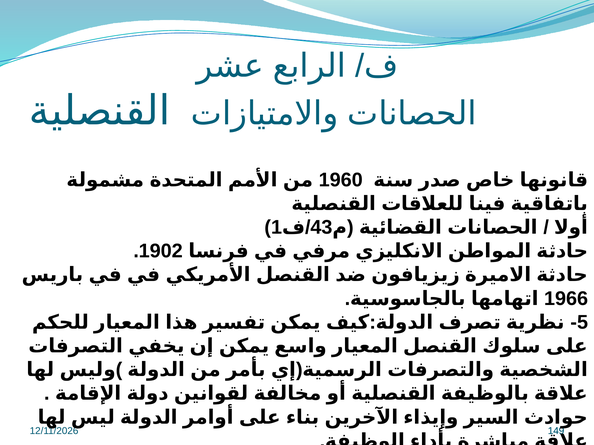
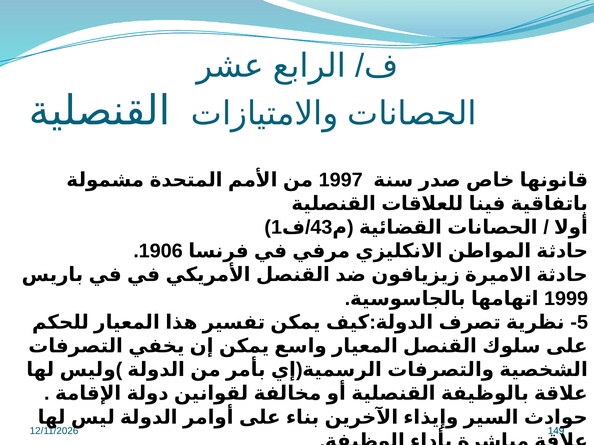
1960: 1960 -> 1997 (341, 180)
1902: 1902 -> 1906 (161, 251)
1966: 1966 -> 1999 (566, 299)
